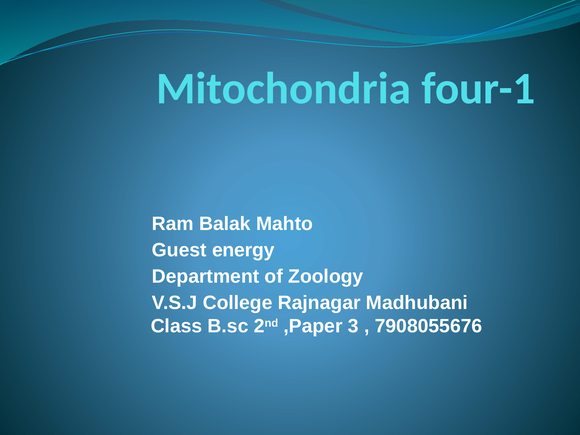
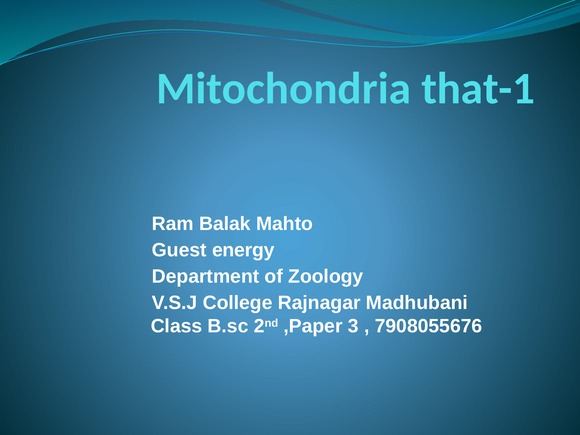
four-1: four-1 -> that-1 (478, 89)
